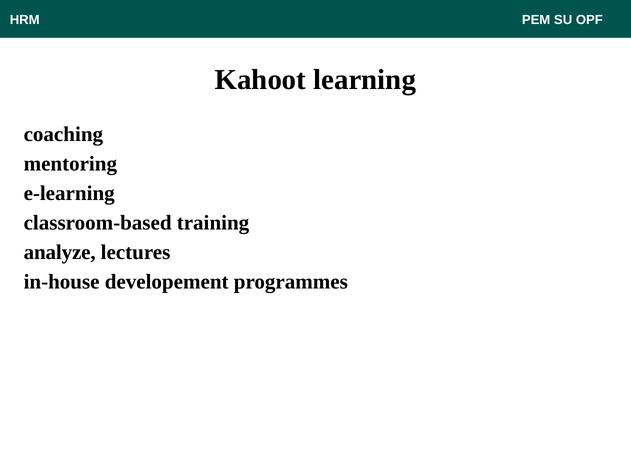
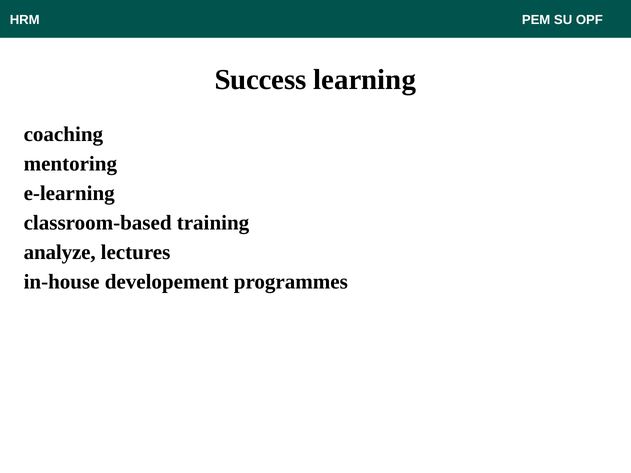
Kahoot: Kahoot -> Success (260, 80)
